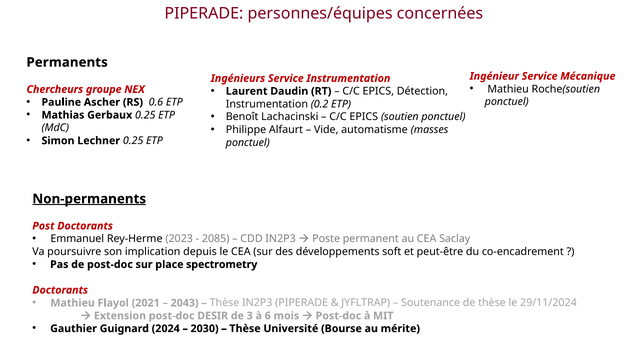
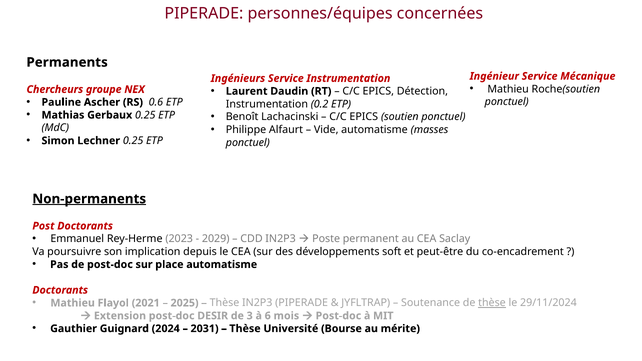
2085: 2085 -> 2029 (216, 239)
place spectrometry: spectrometry -> automatisme (222, 265)
2043: 2043 -> 2025 (185, 303)
thèse underline: none -> present (492, 303)
2030: 2030 -> 2031 (205, 329)
